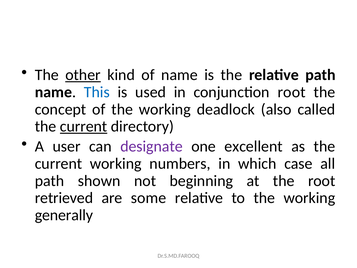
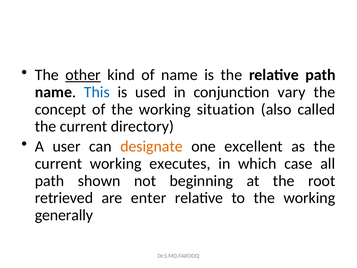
conjunction root: root -> vary (292, 92)
deadlock: deadlock -> situation (226, 109)
current underline: present -> none (84, 126)
designate colour: purple -> orange (151, 146)
numbers: numbers -> executes (180, 163)
some: some -> enter (149, 198)
